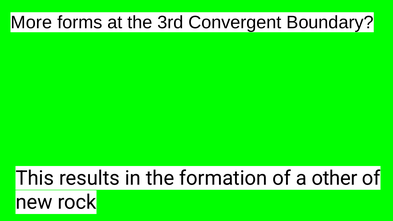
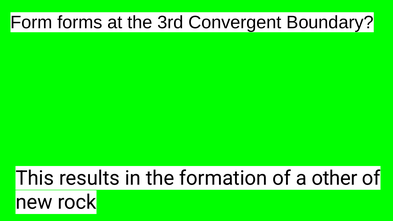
More: More -> Form (31, 23)
